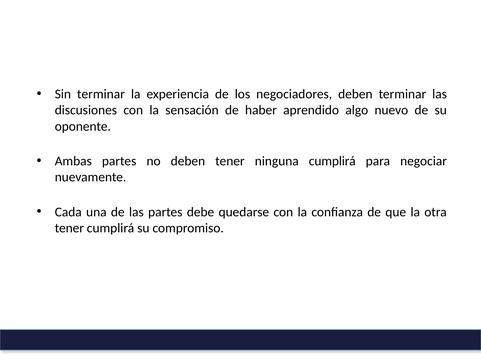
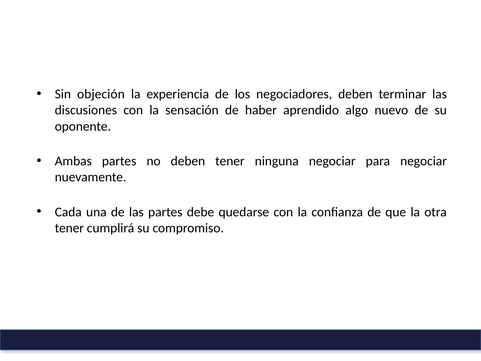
Sin terminar: terminar -> objeción (101, 94)
ninguna cumplirá: cumplirá -> negociar (332, 161)
